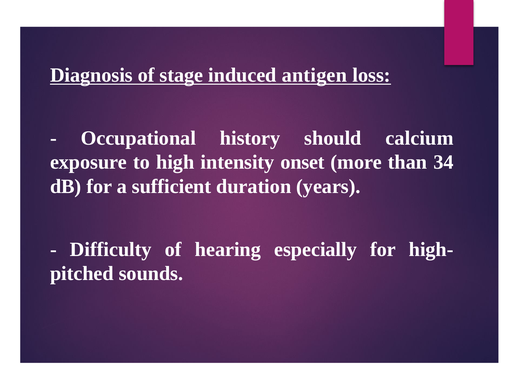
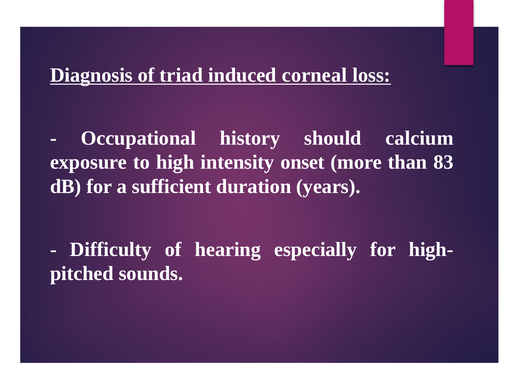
stage: stage -> triad (181, 75)
antigen: antigen -> corneal (314, 75)
34: 34 -> 83 (444, 162)
